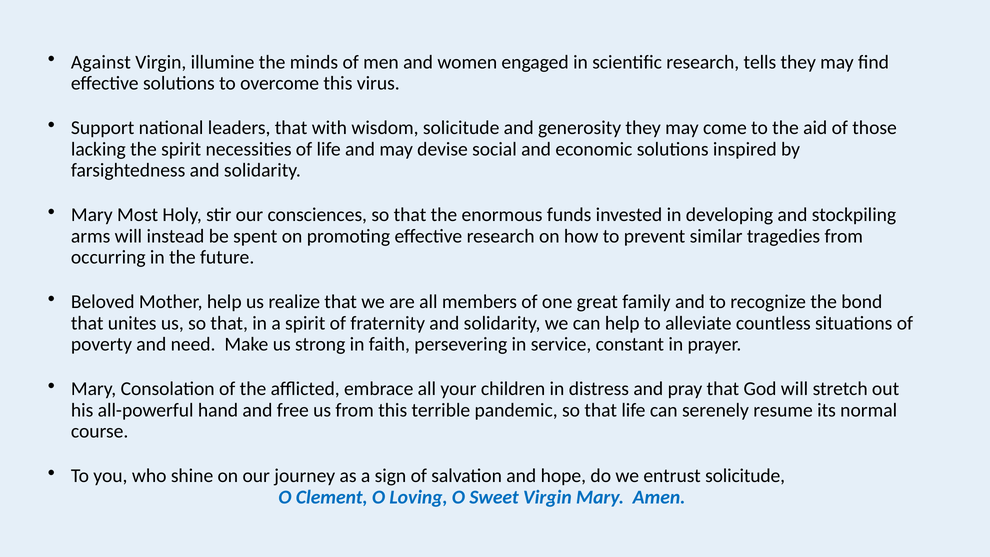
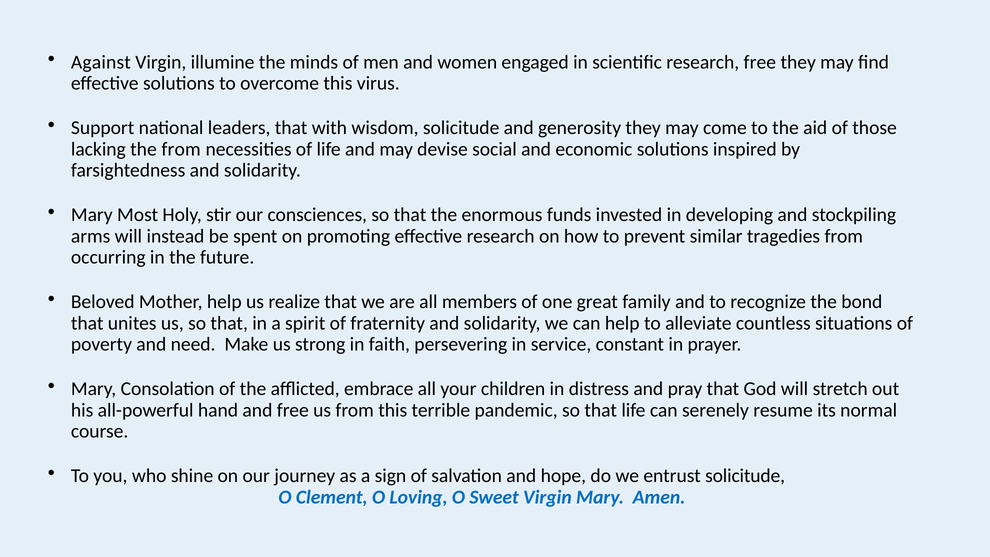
research tells: tells -> free (760, 62)
the spirit: spirit -> from (181, 149)
